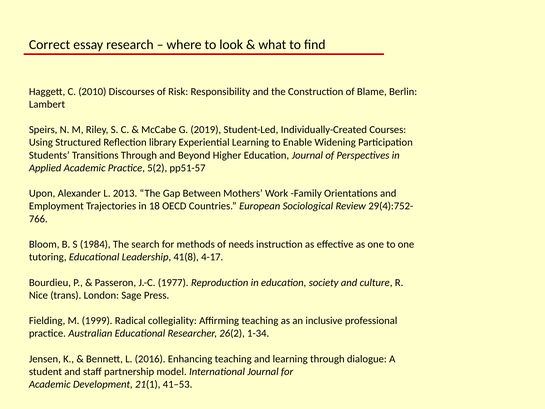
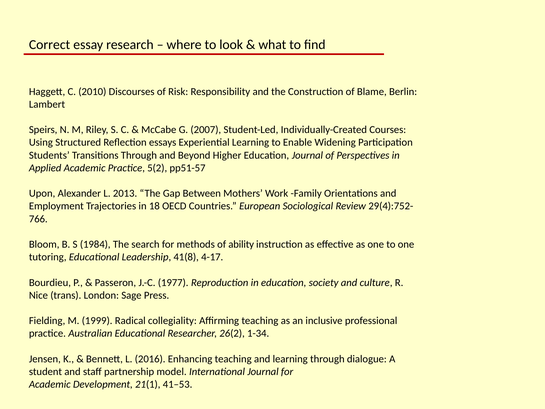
2019: 2019 -> 2007 (206, 130)
library: library -> essays (163, 142)
needs: needs -> ability (241, 244)
